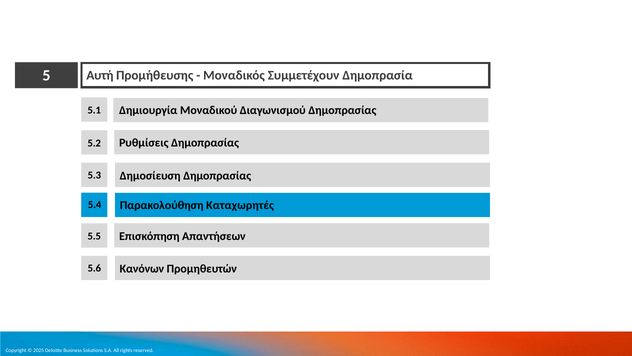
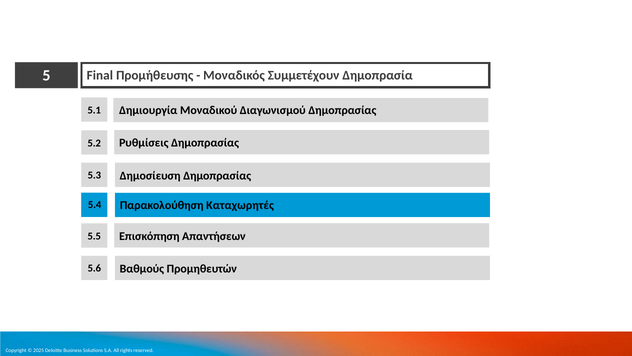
Αυτή: Αυτή -> Final (100, 75)
Κανόνων: Κανόνων -> Βαθμούς (142, 269)
